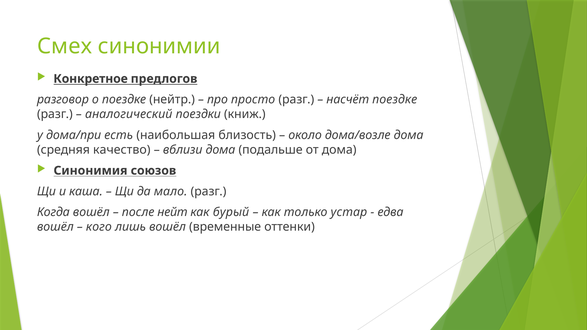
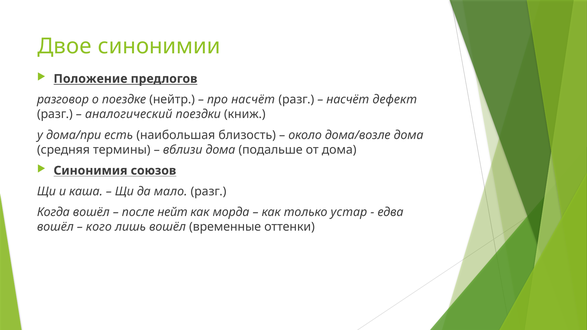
Смех: Смех -> Двое (65, 46)
Конкретное: Конкретное -> Положение (90, 79)
про просто: просто -> насчёт (253, 100)
насчёт поездке: поездке -> дефект (395, 100)
качество: качество -> термины (122, 150)
бурый: бурый -> морда (231, 212)
